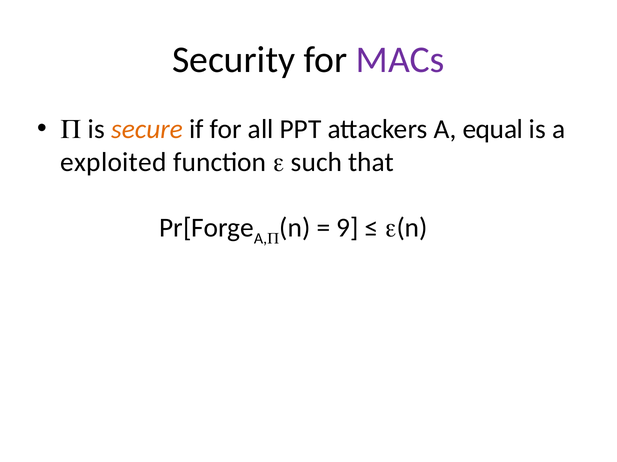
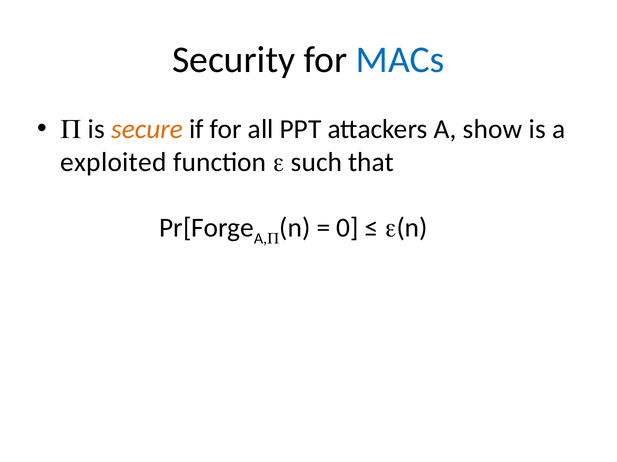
MACs colour: purple -> blue (400, 60)
equal: equal -> show (493, 129)
9: 9 -> 0 (348, 228)
